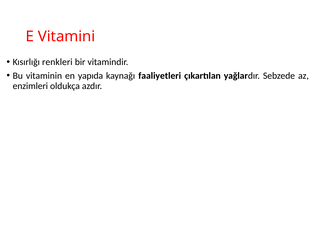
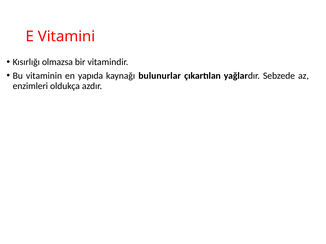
renkleri: renkleri -> olmazsa (57, 62)
faaliyetleri: faaliyetleri -> bulunurlar (160, 76)
